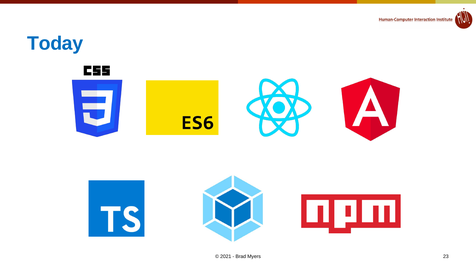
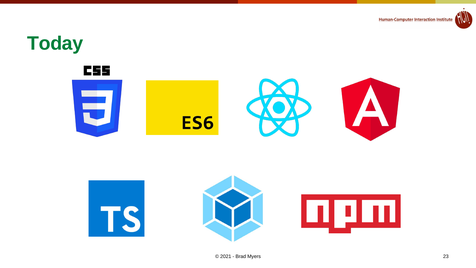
Today colour: blue -> green (55, 43)
